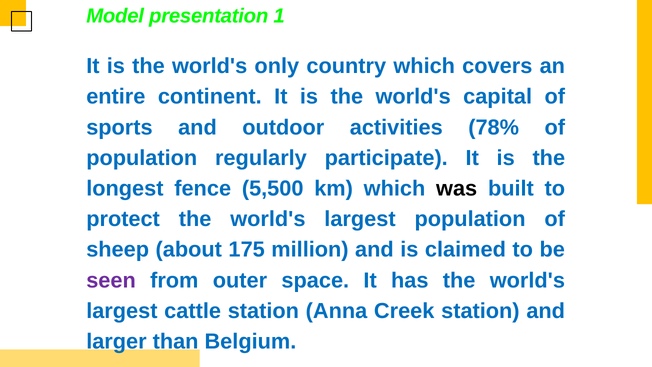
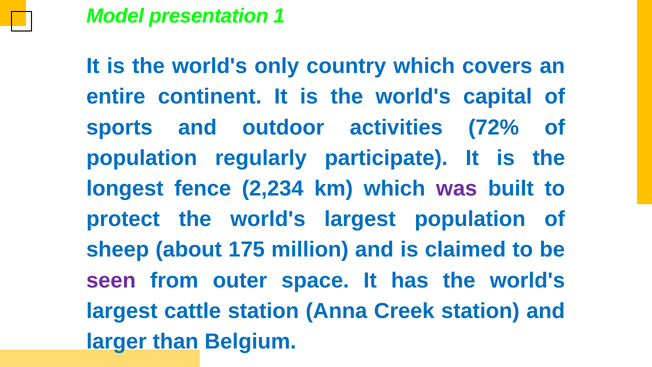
78%: 78% -> 72% (494, 127)
5,500: 5,500 -> 2,234 (273, 188)
was colour: black -> purple (457, 188)
